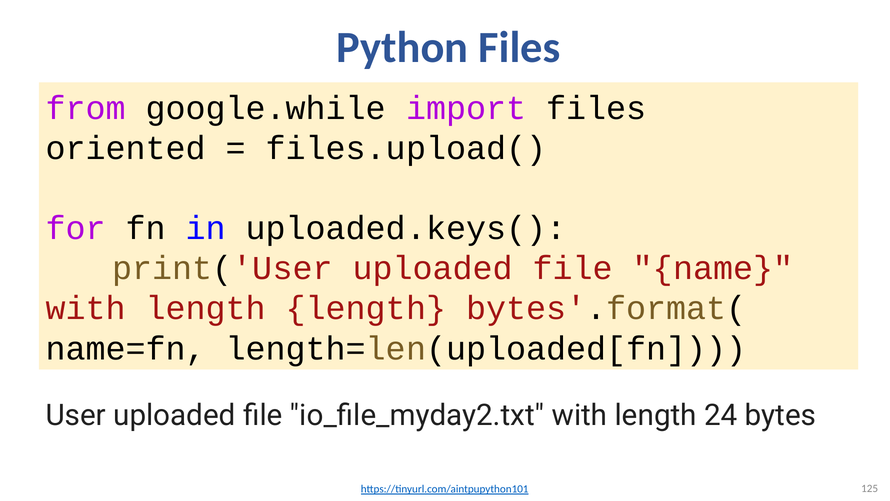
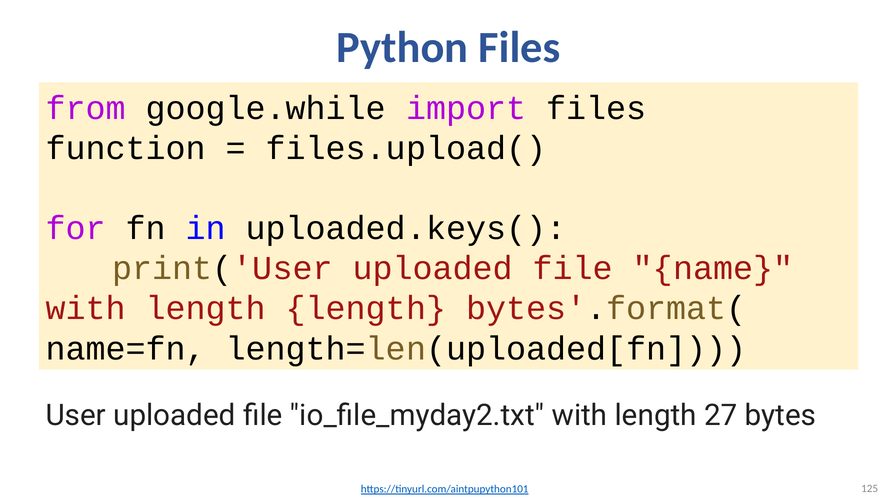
oriented: oriented -> function (126, 148)
24: 24 -> 27 (721, 415)
